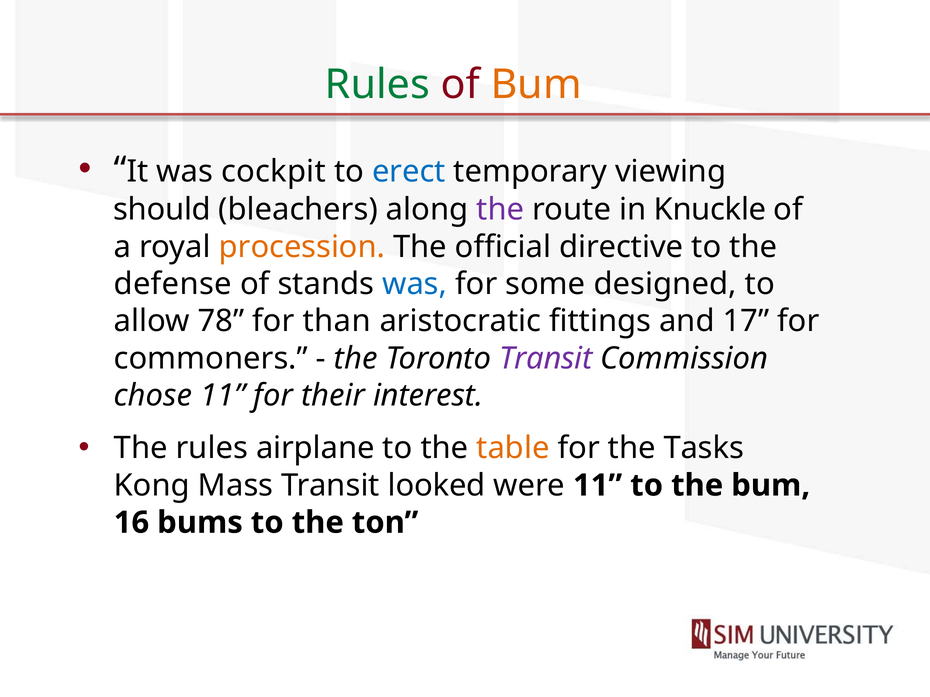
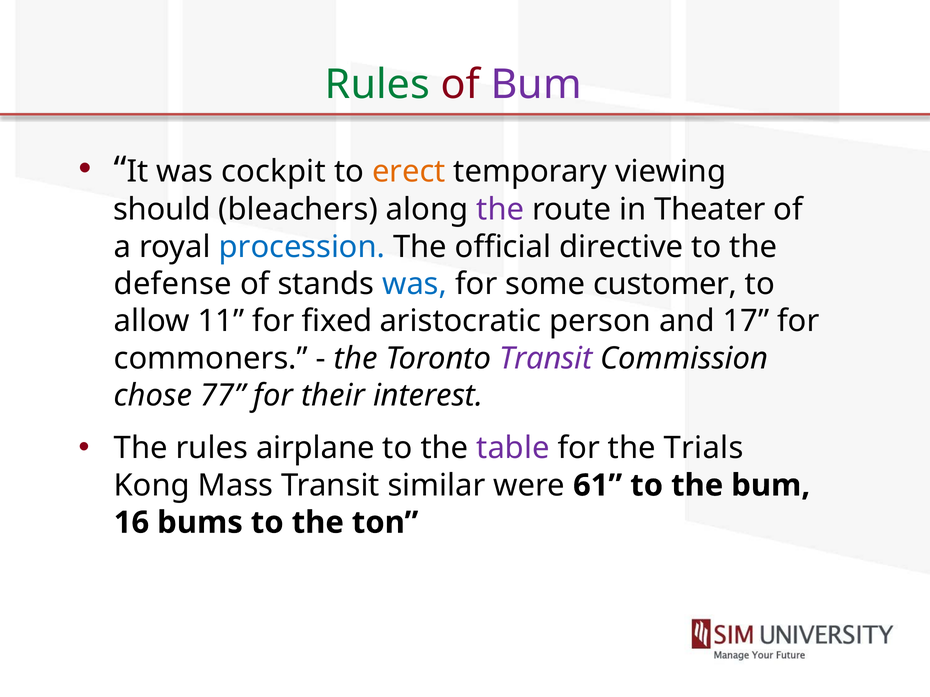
Bum colour: orange -> purple (536, 85)
erect colour: blue -> orange (409, 172)
Knuckle: Knuckle -> Theater (710, 210)
procession colour: orange -> blue (302, 247)
designed: designed -> customer (665, 284)
78: 78 -> 11 (221, 321)
than: than -> fixed (337, 321)
fittings: fittings -> person (600, 321)
chose 11: 11 -> 77 (223, 396)
table colour: orange -> purple (513, 449)
Tasks: Tasks -> Trials (704, 449)
looked: looked -> similar (437, 486)
were 11: 11 -> 61 (598, 486)
